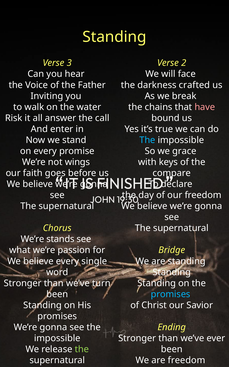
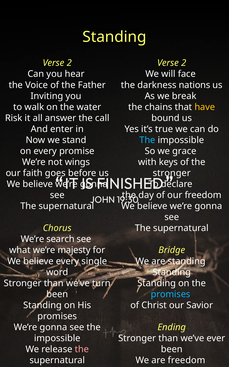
3: 3 -> 2 (69, 63)
crafted: crafted -> nations (194, 85)
have colour: pink -> yellow (205, 107)
compare: compare -> stronger (172, 173)
stands: stands -> search (60, 239)
passion: passion -> majesty (74, 250)
the colour: light green -> pink (82, 349)
